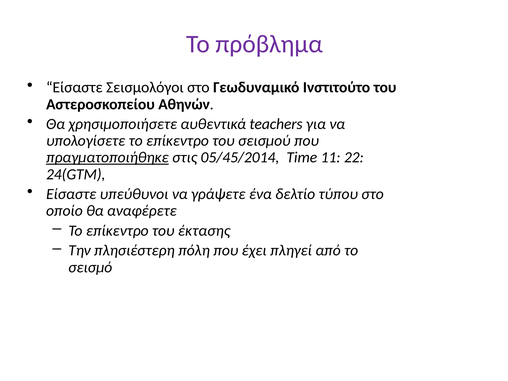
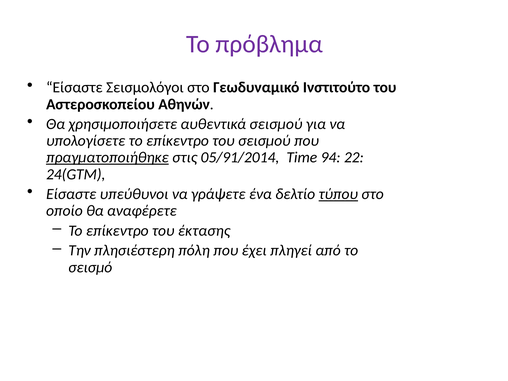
αυθεντικά teachers: teachers -> σεισμού (276, 124)
05/45/2014: 05/45/2014 -> 05/91/2014 (240, 158)
11: 11 -> 94 (331, 158)
τύπου underline: none -> present (338, 194)
